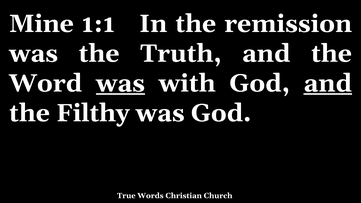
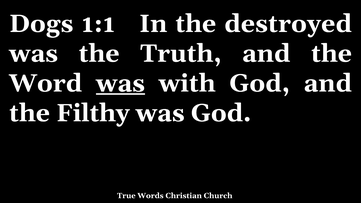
Mine: Mine -> Dogs (41, 24)
remission: remission -> destroyed (288, 24)
and underline: present -> none (328, 83)
